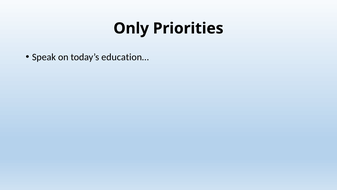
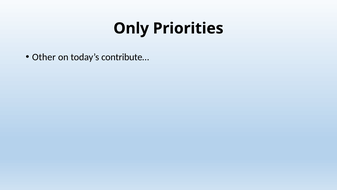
Speak: Speak -> Other (44, 57)
education…: education… -> contribute… (125, 57)
